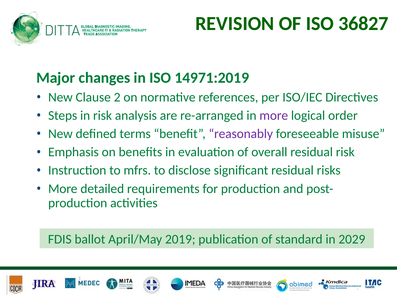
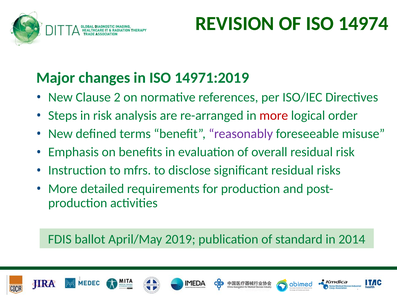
36827: 36827 -> 14974 (363, 23)
more colour: purple -> red (274, 115)
2029: 2029 -> 2014 (352, 239)
